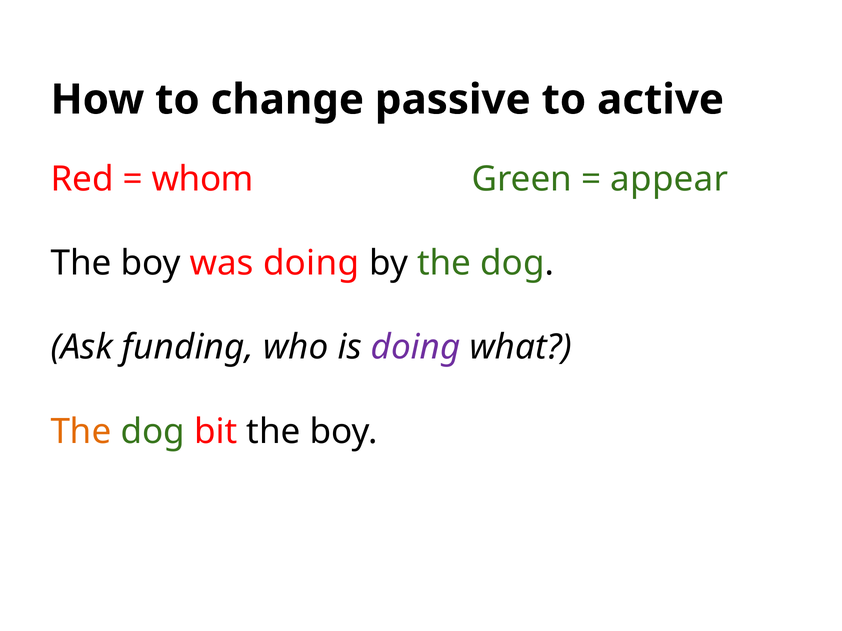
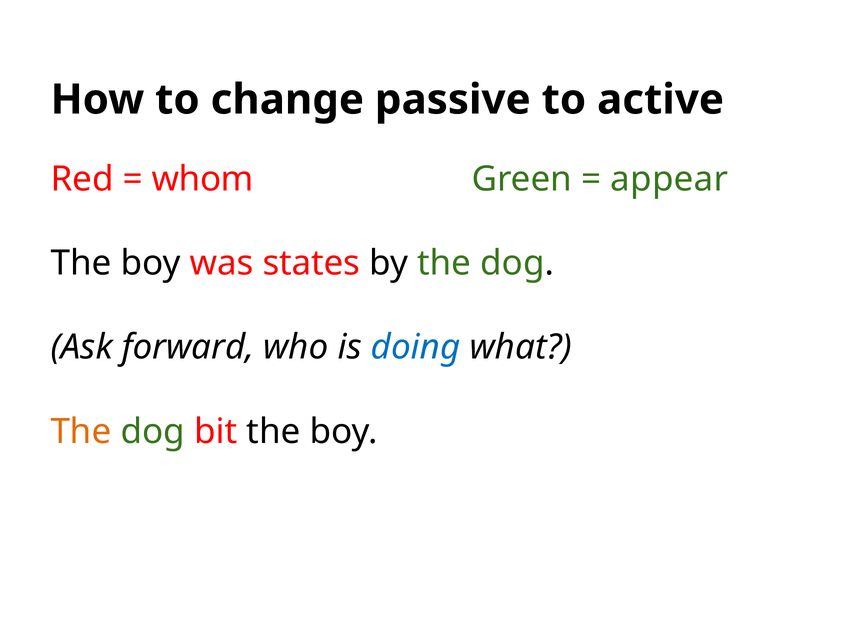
was doing: doing -> states (312, 263)
funding: funding -> forward (188, 348)
doing colour: purple -> blue (416, 348)
